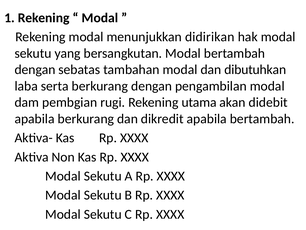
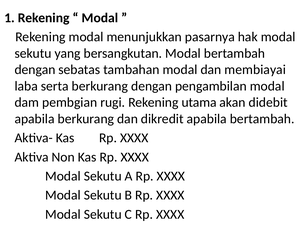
didirikan: didirikan -> pasarnya (210, 37)
dibutuhkan: dibutuhkan -> membiayai (255, 70)
